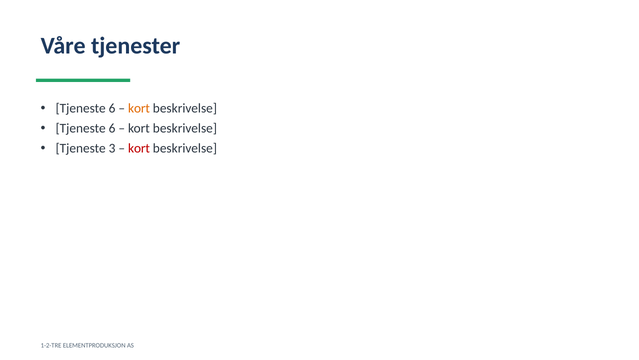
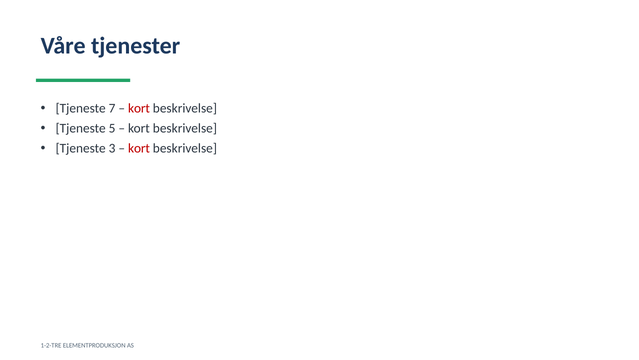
6: 6 -> 7 (112, 108)
kort colour: orange -> red (139, 108)
6: 6 -> 5 (112, 128)
